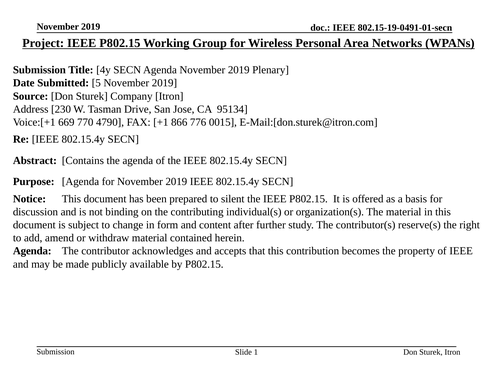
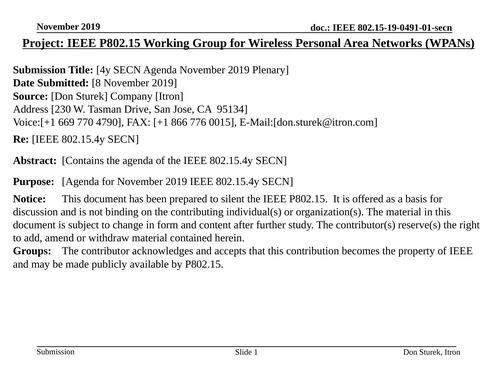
5: 5 -> 8 (96, 83)
Agenda: Agenda -> Groups (32, 251)
